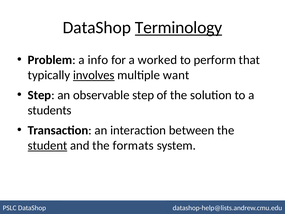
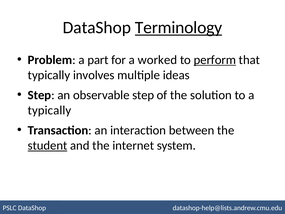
info: info -> part (98, 60)
perform underline: none -> present (215, 60)
involves underline: present -> none (94, 75)
want: want -> ideas (176, 75)
students: students -> typically (49, 110)
formats: formats -> internet (133, 145)
